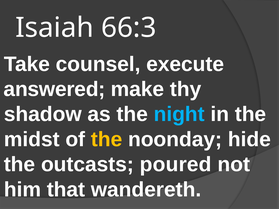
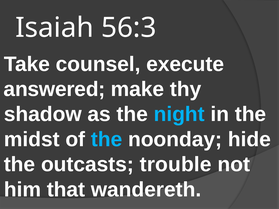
66:3: 66:3 -> 56:3 (129, 28)
the colour: yellow -> light blue (107, 140)
poured: poured -> trouble (176, 165)
